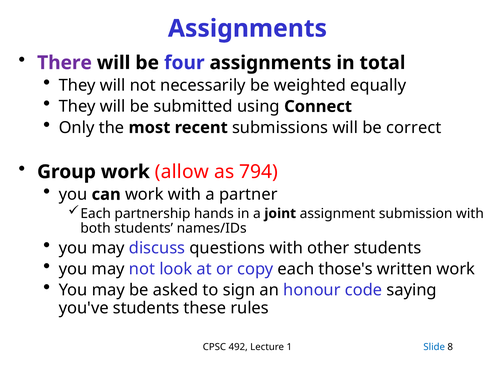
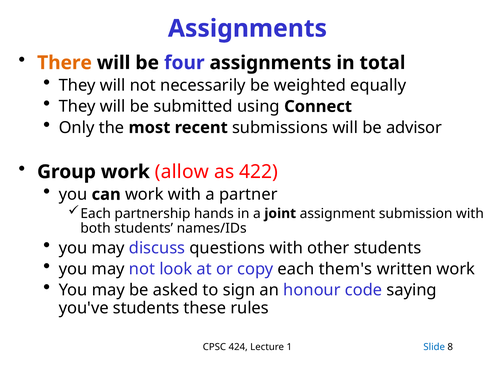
There colour: purple -> orange (65, 63)
correct: correct -> advisor (414, 128)
794: 794 -> 422 (259, 172)
those's: those's -> them's (345, 269)
492: 492 -> 424 (238, 347)
